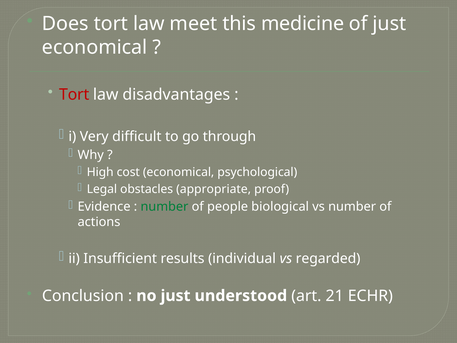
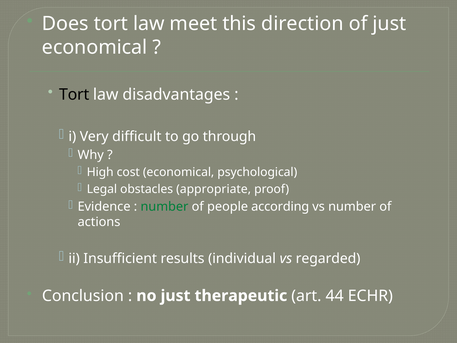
medicine: medicine -> direction (302, 24)
Tort colour: red -> black (74, 95)
biological: biological -> according (280, 207)
understood: understood -> therapeutic (241, 296)
21: 21 -> 44 (335, 296)
